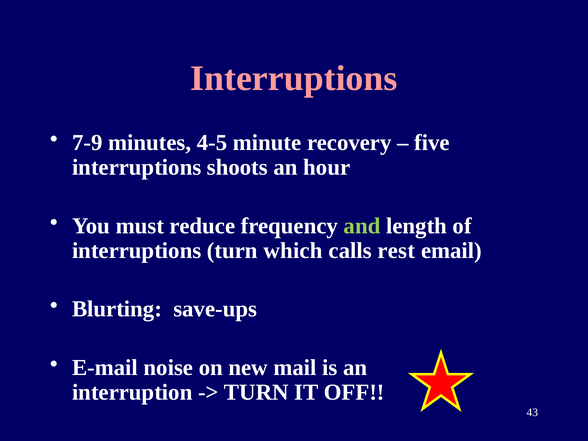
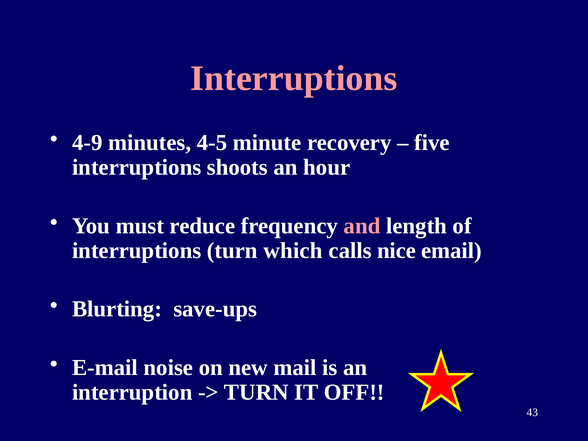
7-9: 7-9 -> 4-9 (87, 143)
and colour: light green -> pink (362, 226)
rest: rest -> nice (396, 251)
